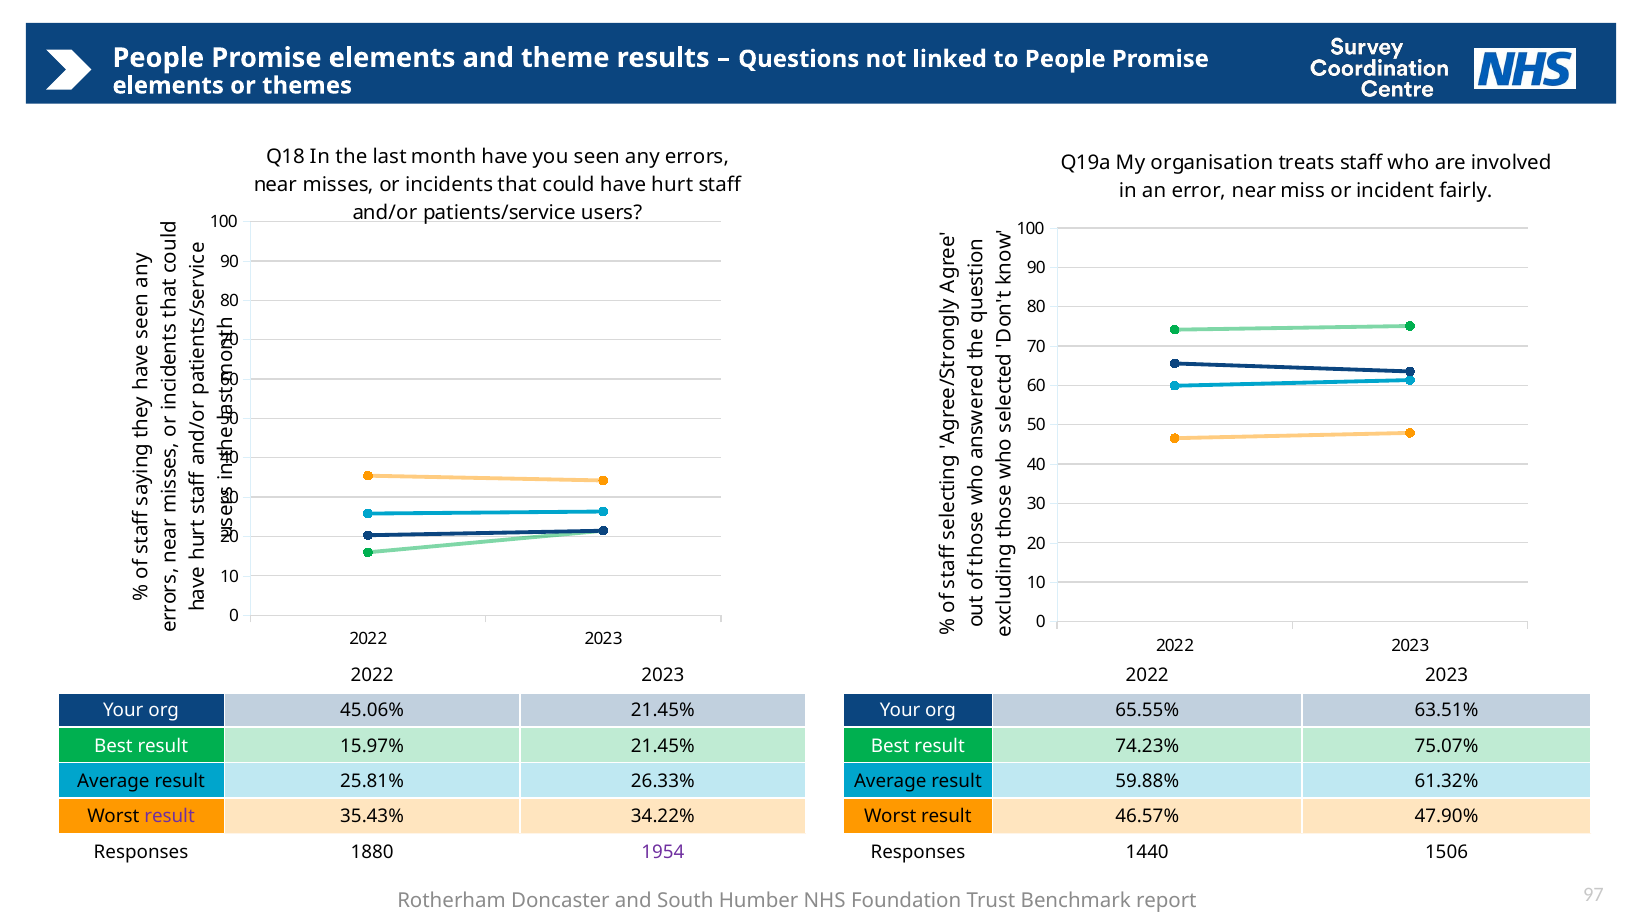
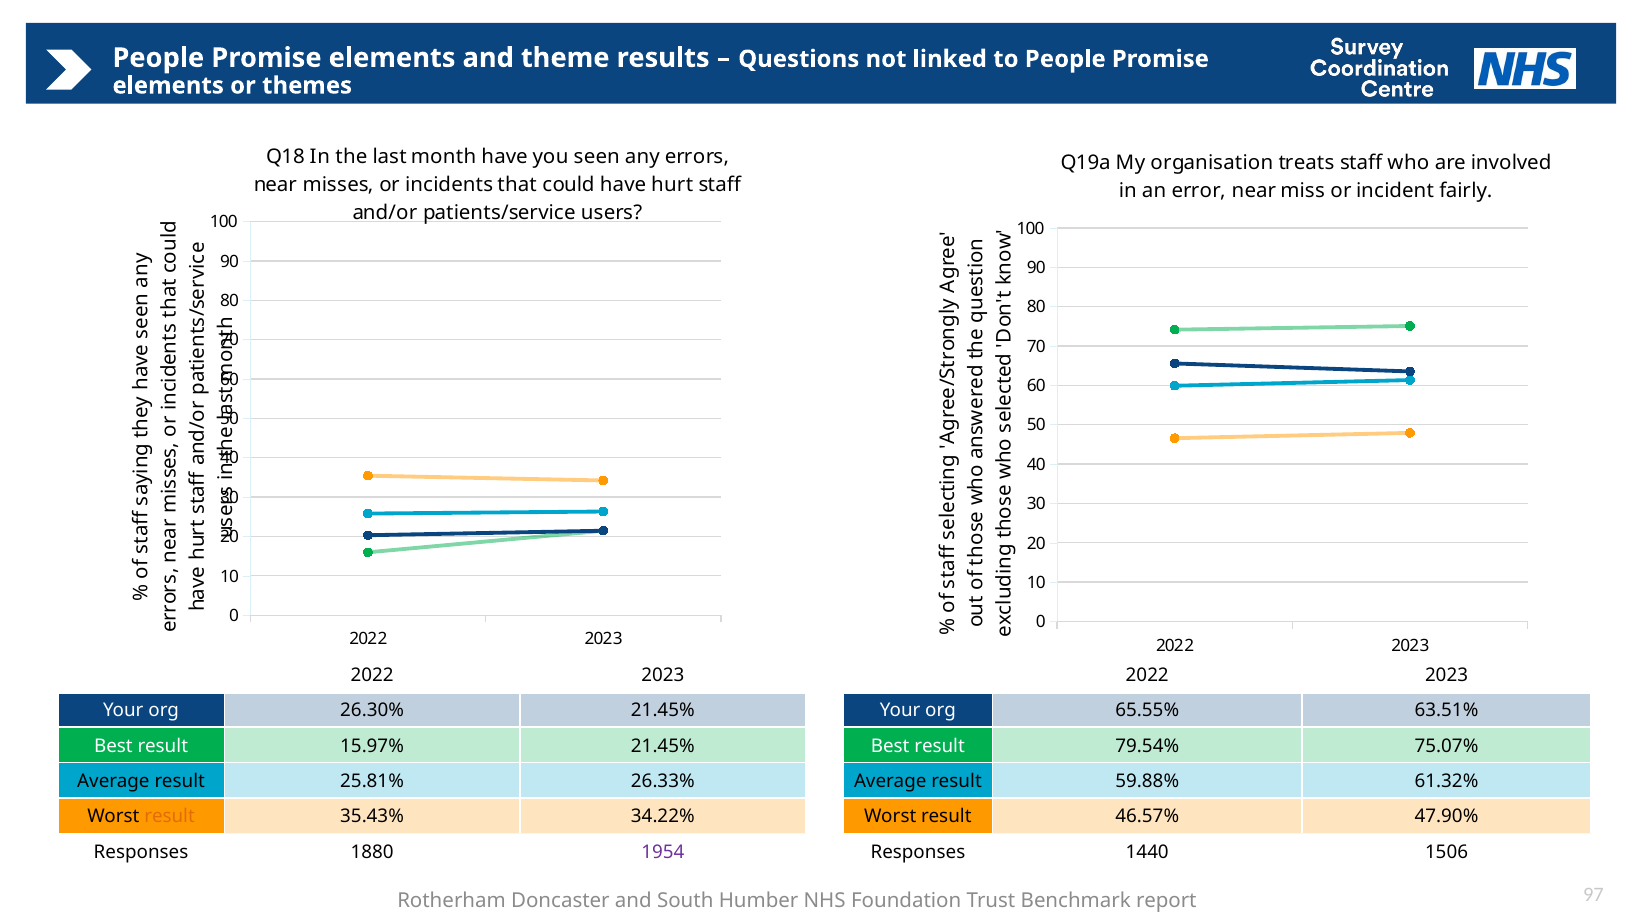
45.06%: 45.06% -> 26.30% (372, 710)
74.23%: 74.23% -> 79.54% (1147, 746)
result colour: purple -> orange (170, 816)
